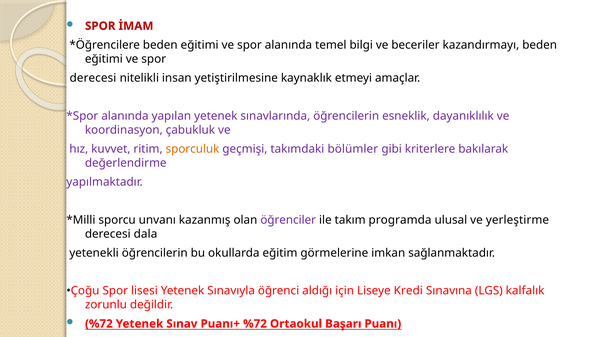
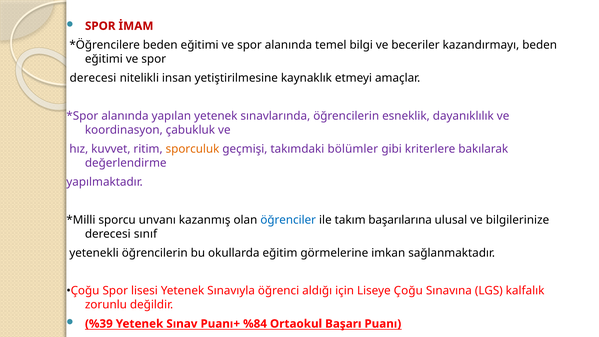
öğrenciler colour: purple -> blue (288, 220)
programda: programda -> başarılarına (400, 220)
yerleştirme: yerleştirme -> bilgilerinize (517, 220)
dala: dala -> sınıf (146, 234)
Liseye Kredi: Kredi -> Çoğu (408, 291)
%72: %72 -> %39 (99, 324)
Puanı+ %72: %72 -> %84 (255, 324)
